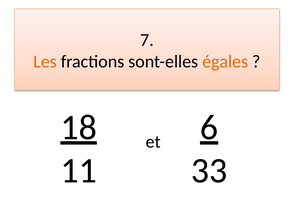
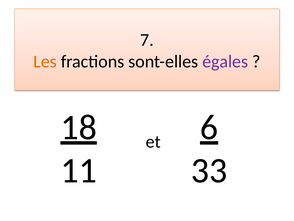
égales colour: orange -> purple (225, 61)
